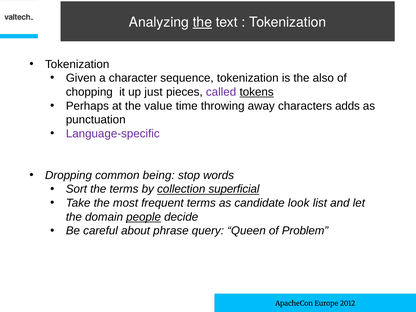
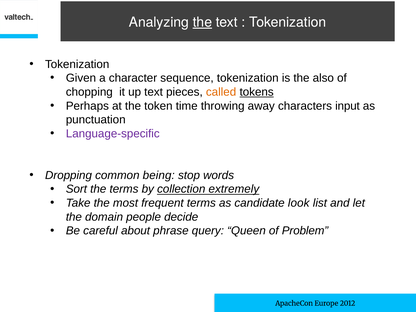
up just: just -> text (154, 92)
called colour: purple -> orange (221, 92)
value: value -> token (158, 106)
adds: adds -> input (347, 106)
superficial: superficial -> extremely (234, 189)
people underline: present -> none (144, 217)
